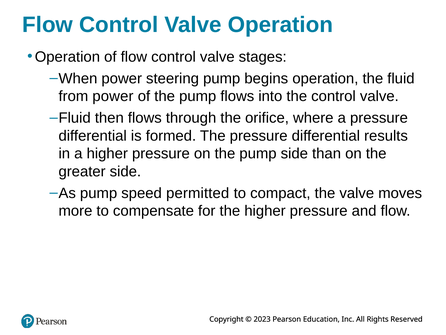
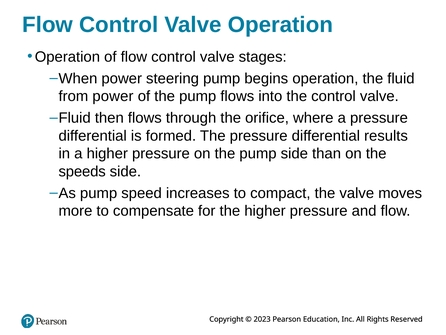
greater: greater -> speeds (82, 171)
permitted: permitted -> increases (198, 193)
